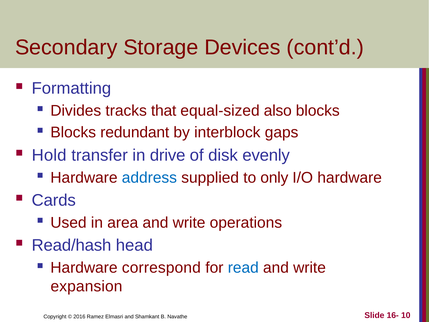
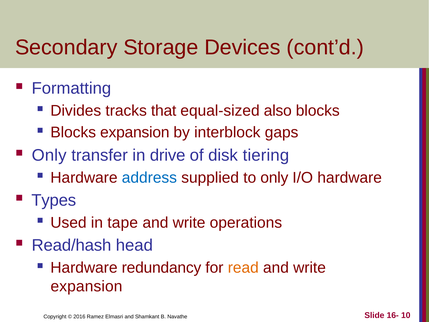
Blocks redundant: redundant -> expansion (135, 132)
Hold: Hold -> Only (49, 155)
evenly: evenly -> tiering (266, 155)
Cards: Cards -> Types (54, 200)
area: area -> tape (123, 222)
correspond: correspond -> redundancy (162, 268)
read colour: blue -> orange (243, 268)
